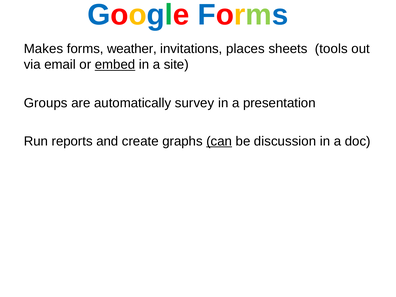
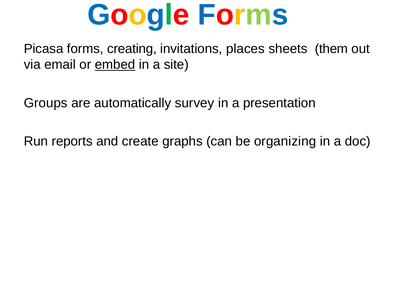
Makes: Makes -> Picasa (44, 49)
weather: weather -> creating (132, 49)
tools: tools -> them (331, 49)
can underline: present -> none (219, 141)
discussion: discussion -> organizing (285, 141)
